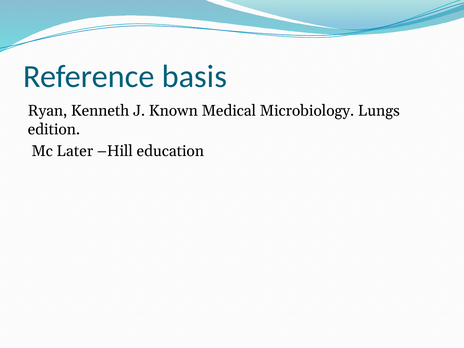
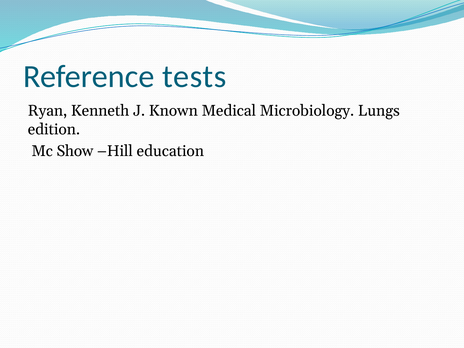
basis: basis -> tests (194, 77)
Later: Later -> Show (75, 151)
